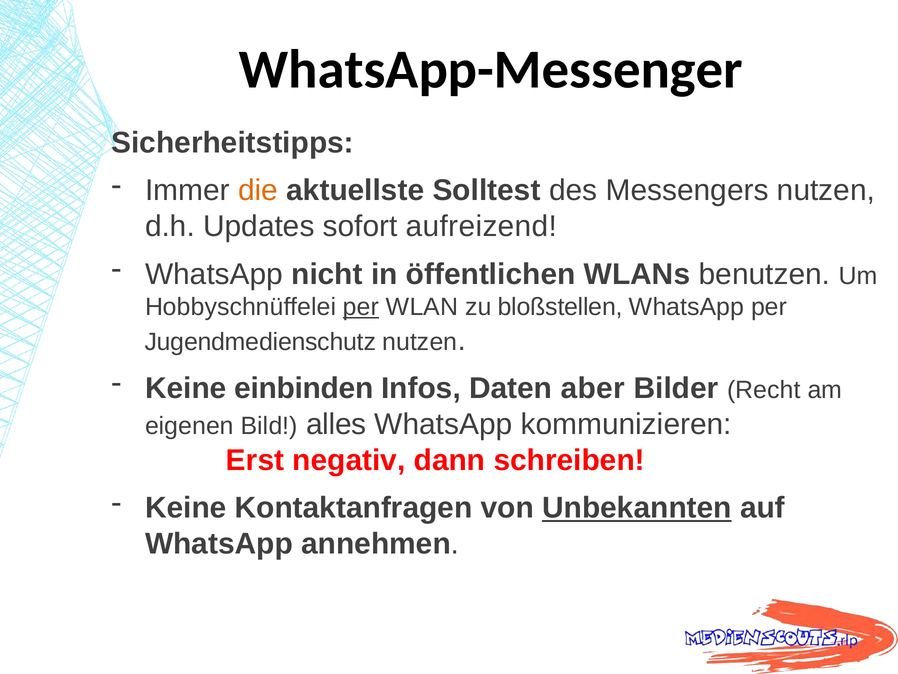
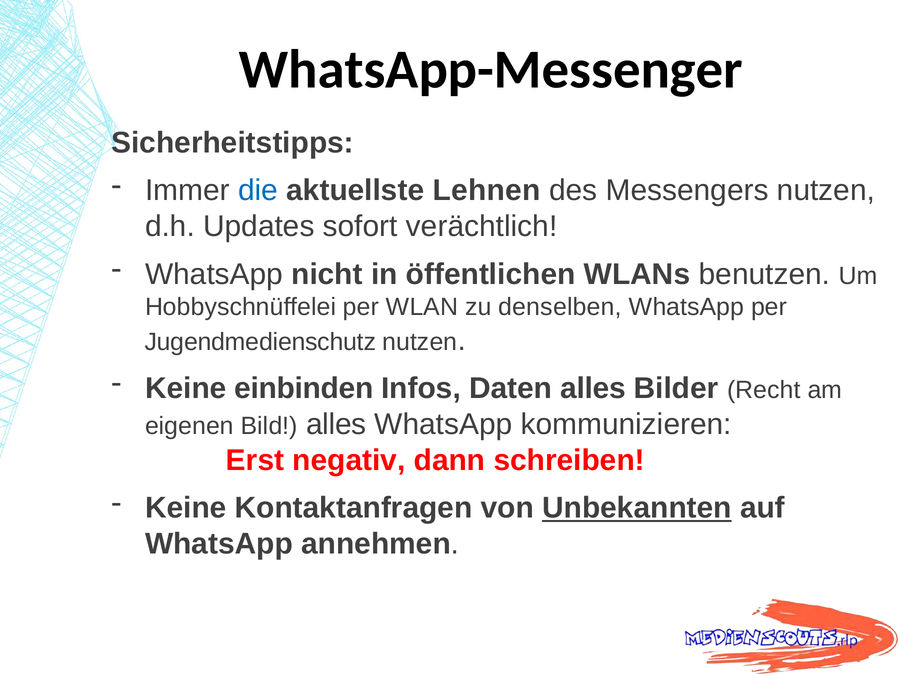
die colour: orange -> blue (258, 190)
Solltest: Solltest -> Lehnen (486, 190)
aufreizend: aufreizend -> verächtlich (482, 226)
per underline: present -> none (361, 307)
bloßstellen: bloßstellen -> denselben (560, 307)
Daten aber: aber -> alles (593, 388)
